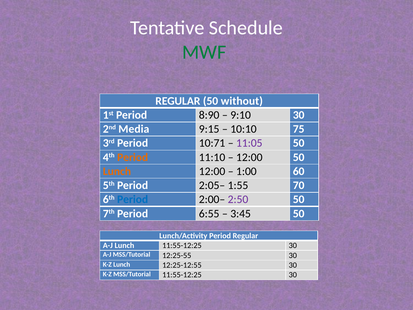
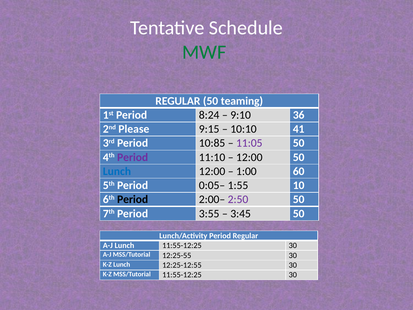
without: without -> teaming (242, 101)
8:90: 8:90 -> 8:24 (209, 115)
9:10 30: 30 -> 36 (299, 115)
Media: Media -> Please (134, 129)
75: 75 -> 41 (299, 129)
10:71: 10:71 -> 10:85 (212, 143)
Period colour: orange -> purple (133, 157)
Lunch colour: orange -> blue (117, 171)
2:05–: 2:05– -> 0:05– (212, 185)
70: 70 -> 10 (299, 185)
Period colour: blue -> black (133, 199)
6:55: 6:55 -> 3:55 (209, 213)
